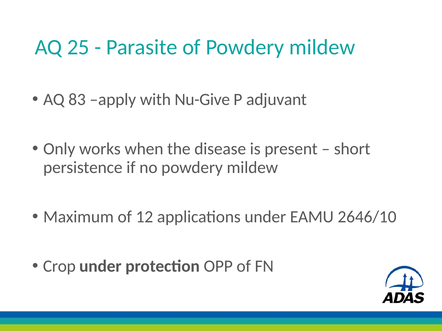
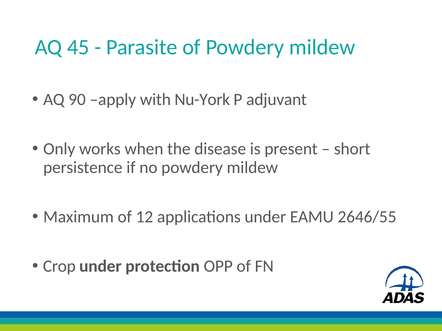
25: 25 -> 45 (78, 47)
83: 83 -> 90 (77, 100)
Nu-Give: Nu-Give -> Nu-York (202, 100)
2646/10: 2646/10 -> 2646/55 (367, 217)
